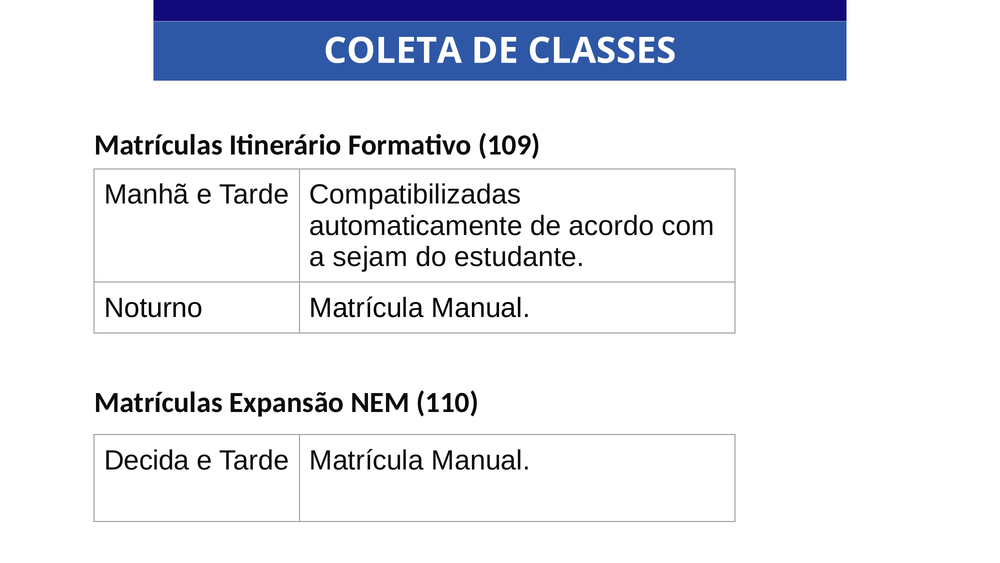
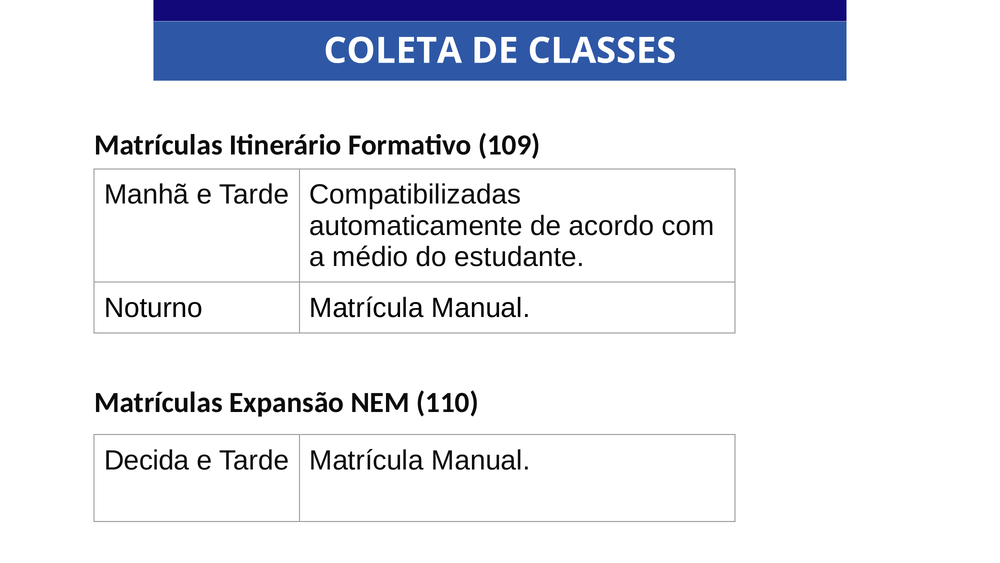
sejam: sejam -> médio (370, 257)
